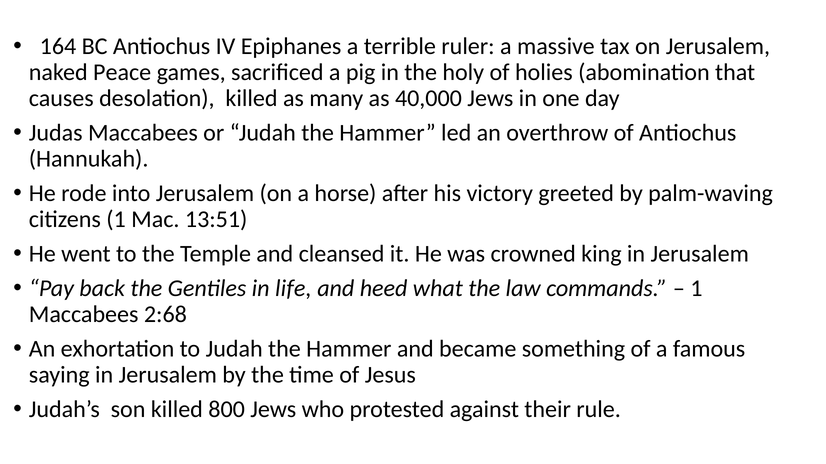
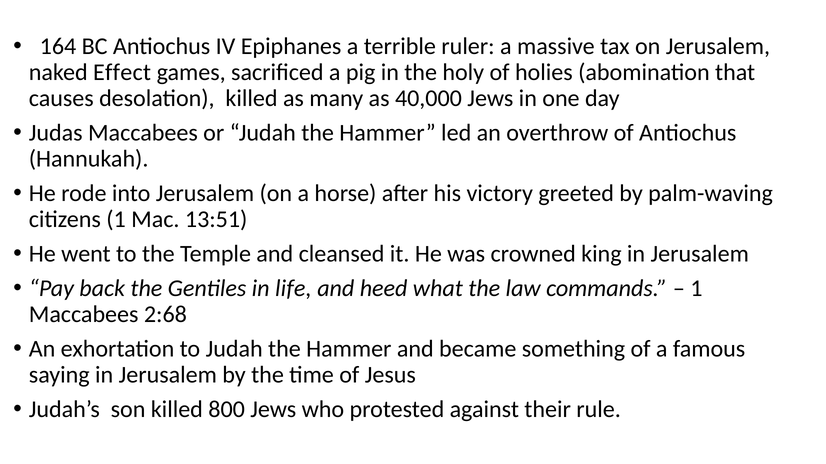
Peace: Peace -> Effect (122, 72)
